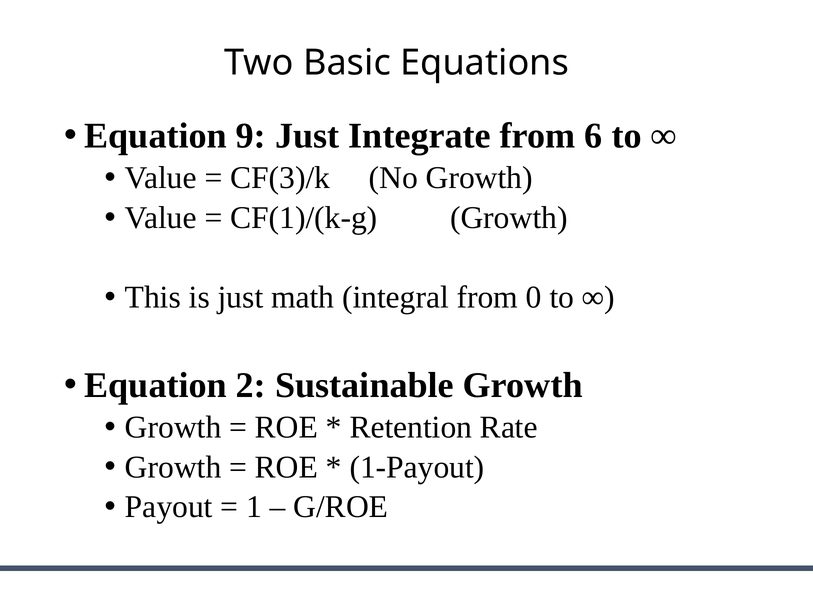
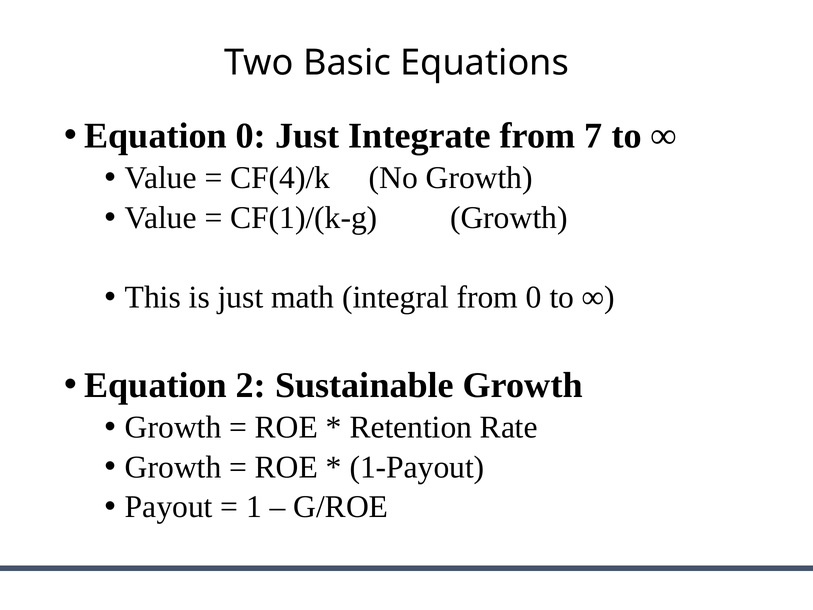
Equation 9: 9 -> 0 (251, 136)
6: 6 -> 7 (593, 136)
CF(3)/k: CF(3)/k -> CF(4)/k (280, 178)
